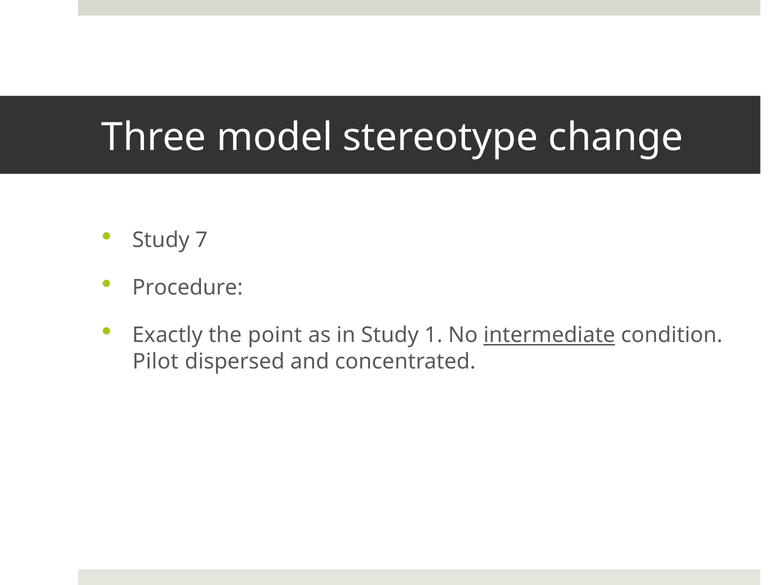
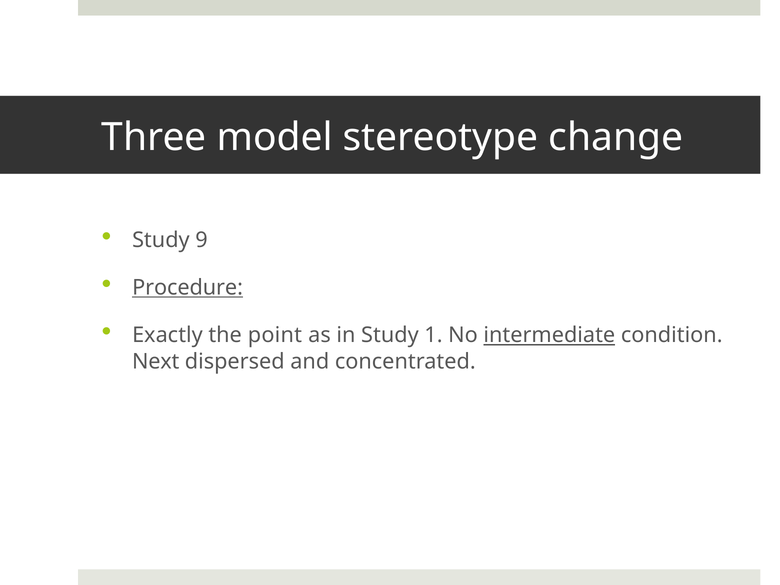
7: 7 -> 9 (202, 240)
Procedure underline: none -> present (188, 288)
Pilot: Pilot -> Next (156, 361)
